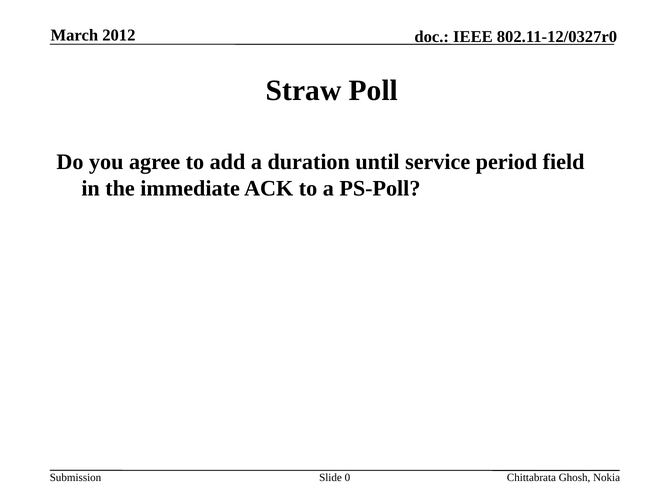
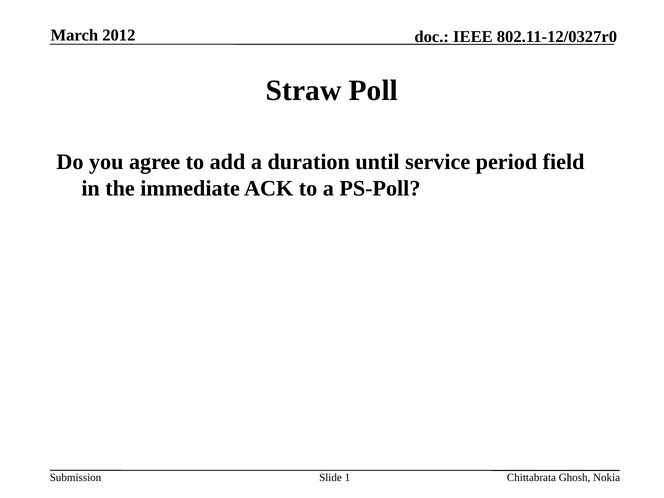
0: 0 -> 1 (347, 478)
